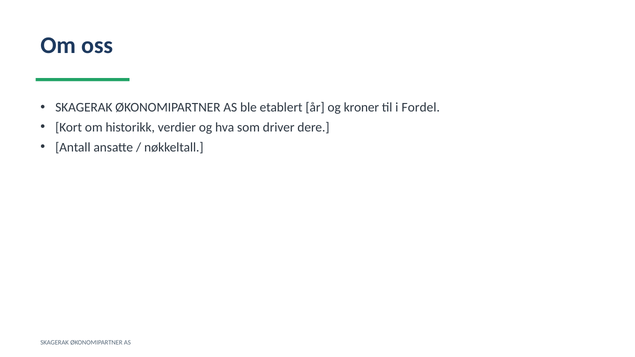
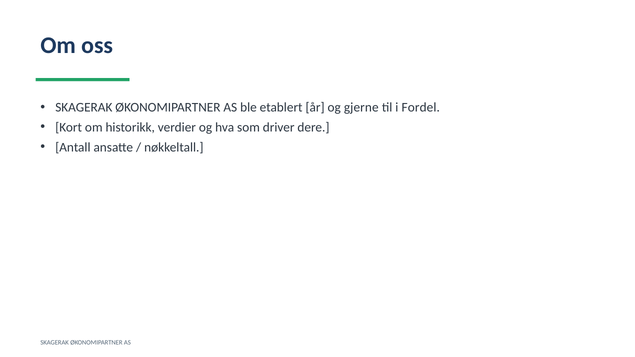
kroner: kroner -> gjerne (361, 108)
